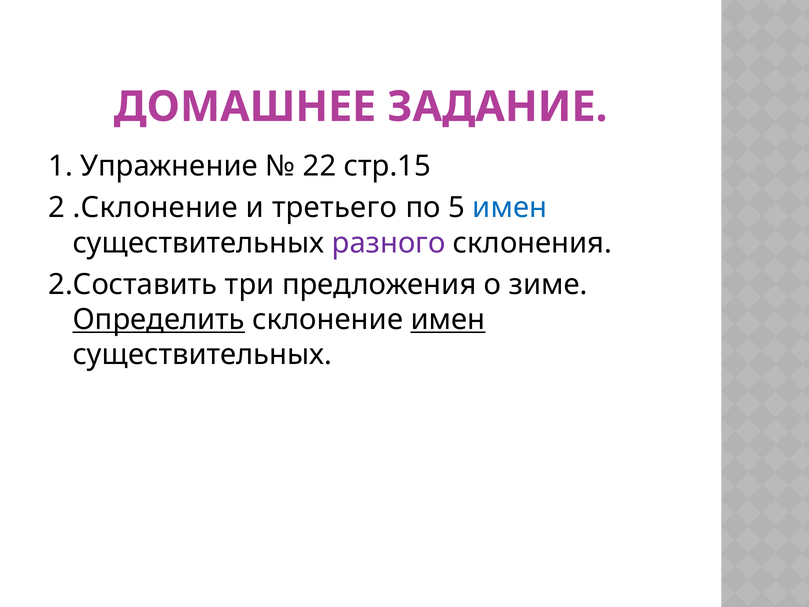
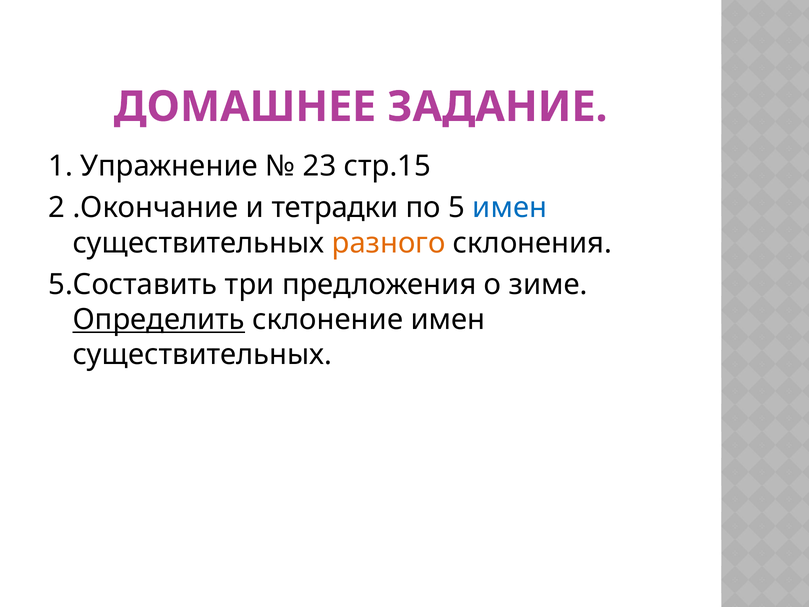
22: 22 -> 23 (320, 166)
.Склонение: .Склонение -> .Окончание (156, 208)
третьего: третьего -> тетрадки (335, 208)
разного colour: purple -> orange (389, 243)
2.Составить: 2.Составить -> 5.Составить (133, 285)
имен underline: present -> none (448, 320)
